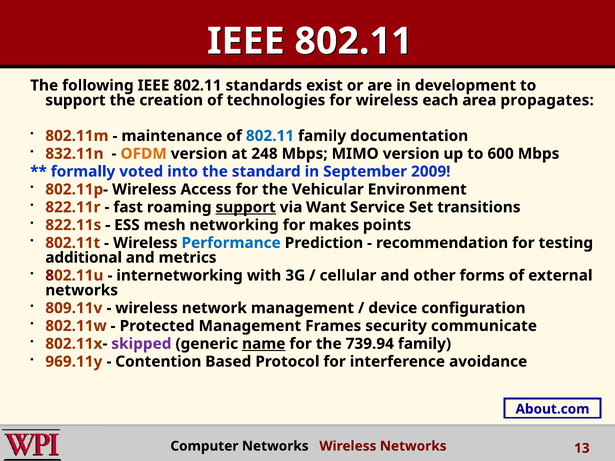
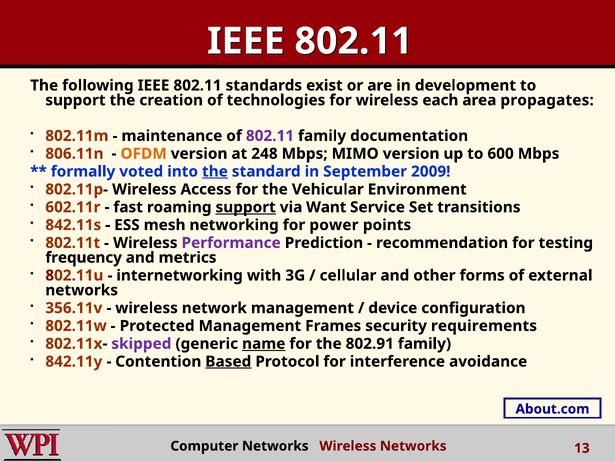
802.11 colour: blue -> purple (270, 136)
832.11n: 832.11n -> 806.11n (74, 154)
the underline: none -> present (215, 172)
822.11r: 822.11r -> 602.11r (73, 207)
822.11s: 822.11s -> 842.11s (73, 225)
makes: makes -> power (334, 225)
Performance colour: blue -> purple (231, 243)
additional: additional -> frequency (84, 258)
809.11v: 809.11v -> 356.11v (74, 308)
communicate: communicate -> requirements (484, 326)
739.94: 739.94 -> 802.91 (370, 344)
969.11y: 969.11y -> 842.11y (74, 362)
Based underline: none -> present (228, 362)
